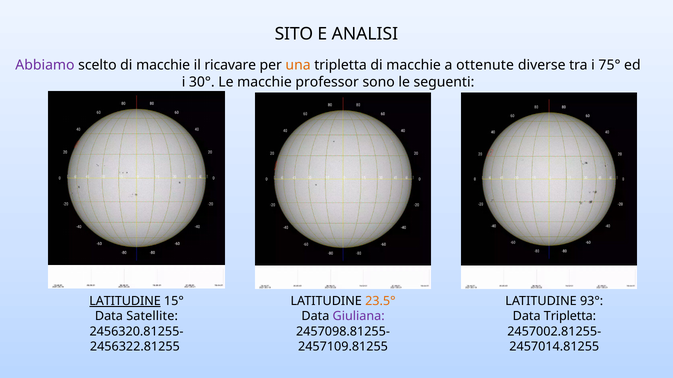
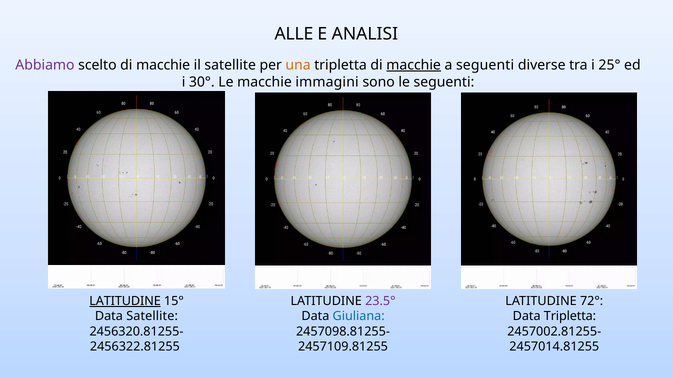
SITO: SITO -> ALLE (294, 34)
il ricavare: ricavare -> satellite (230, 65)
macchie underline: none -> present (414, 65)
a ottenute: ottenute -> seguenti (485, 65)
75°: 75° -> 25° (610, 65)
professor: professor -> immagini (327, 82)
23.5° colour: orange -> purple (380, 302)
93°: 93° -> 72° (592, 302)
Giuliana colour: purple -> blue (359, 317)
